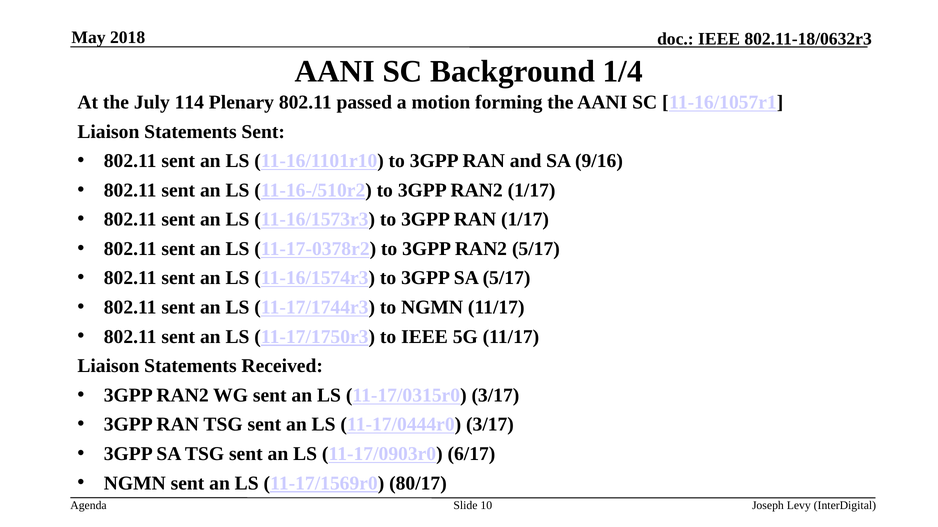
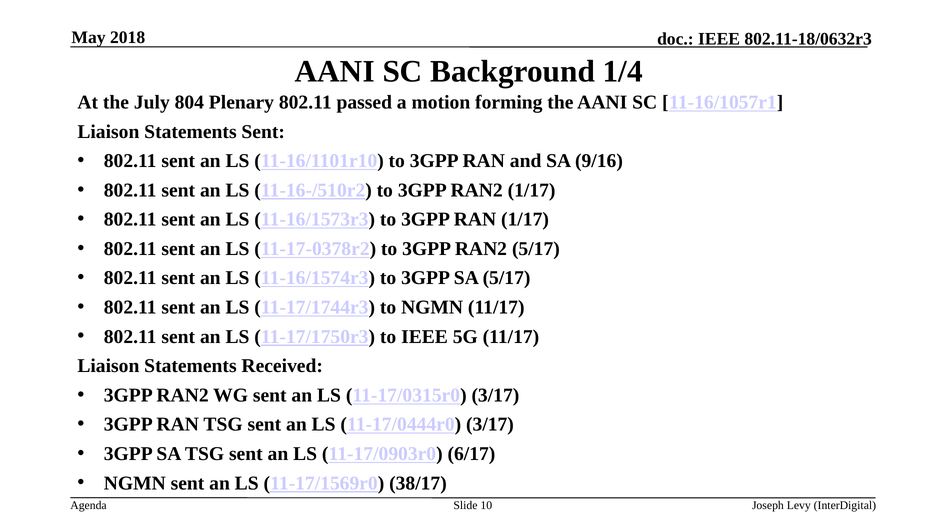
114: 114 -> 804 (189, 102)
80/17: 80/17 -> 38/17 (418, 484)
